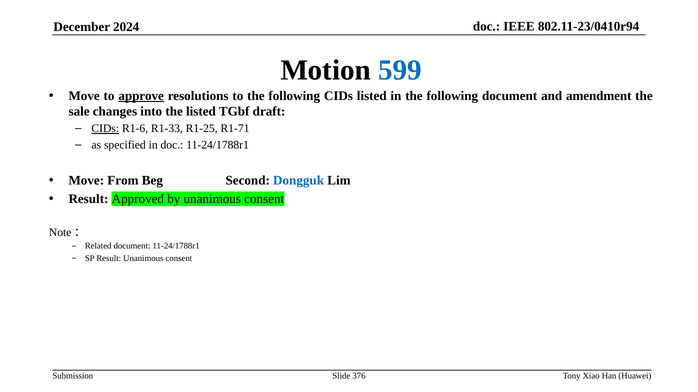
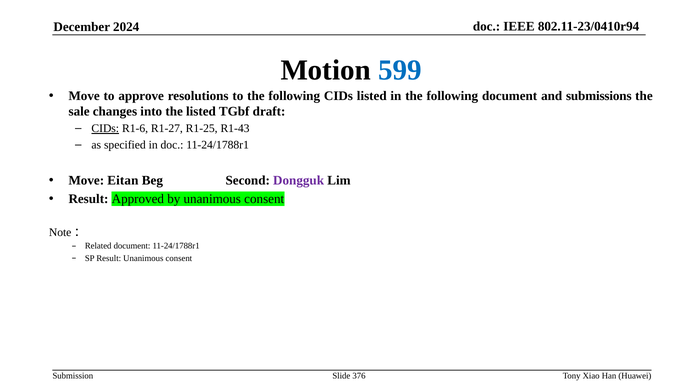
approve underline: present -> none (141, 96)
amendment: amendment -> submissions (599, 96)
R1-33: R1-33 -> R1-27 (167, 129)
R1-71: R1-71 -> R1-43 (235, 129)
From: From -> Eitan (123, 181)
Dongguk colour: blue -> purple (299, 181)
